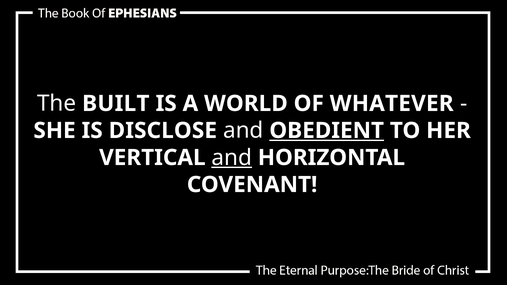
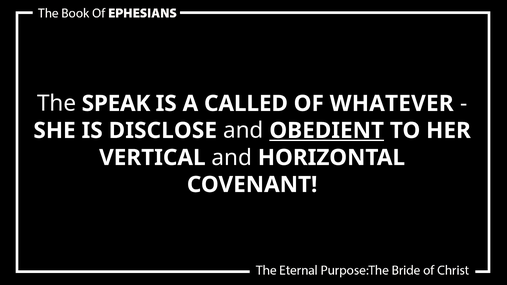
BUILT: BUILT -> SPEAK (116, 104)
WORLD: WORLD -> CALLED (246, 104)
and underline: present -> none (232, 158)
